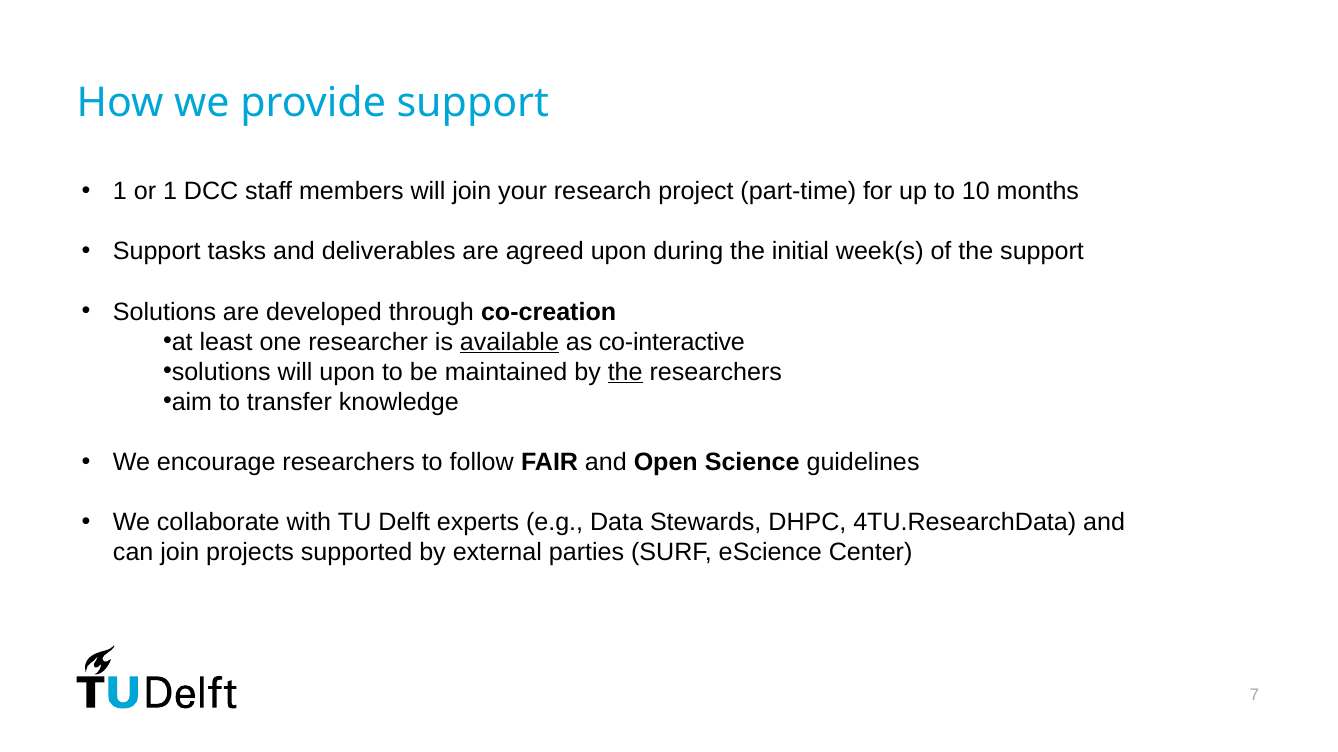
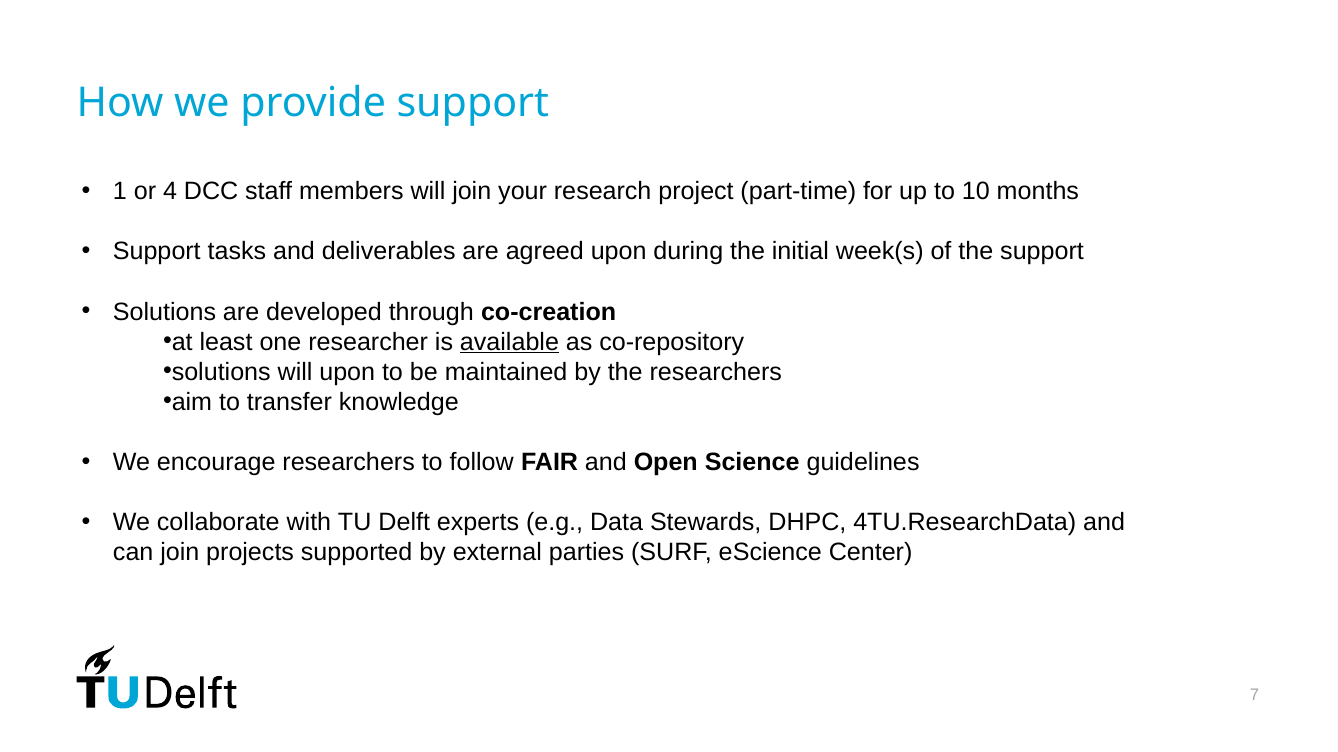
or 1: 1 -> 4 (170, 192)
co-interactive: co-interactive -> co-repository (672, 342)
the underline: present -> none (625, 372)
